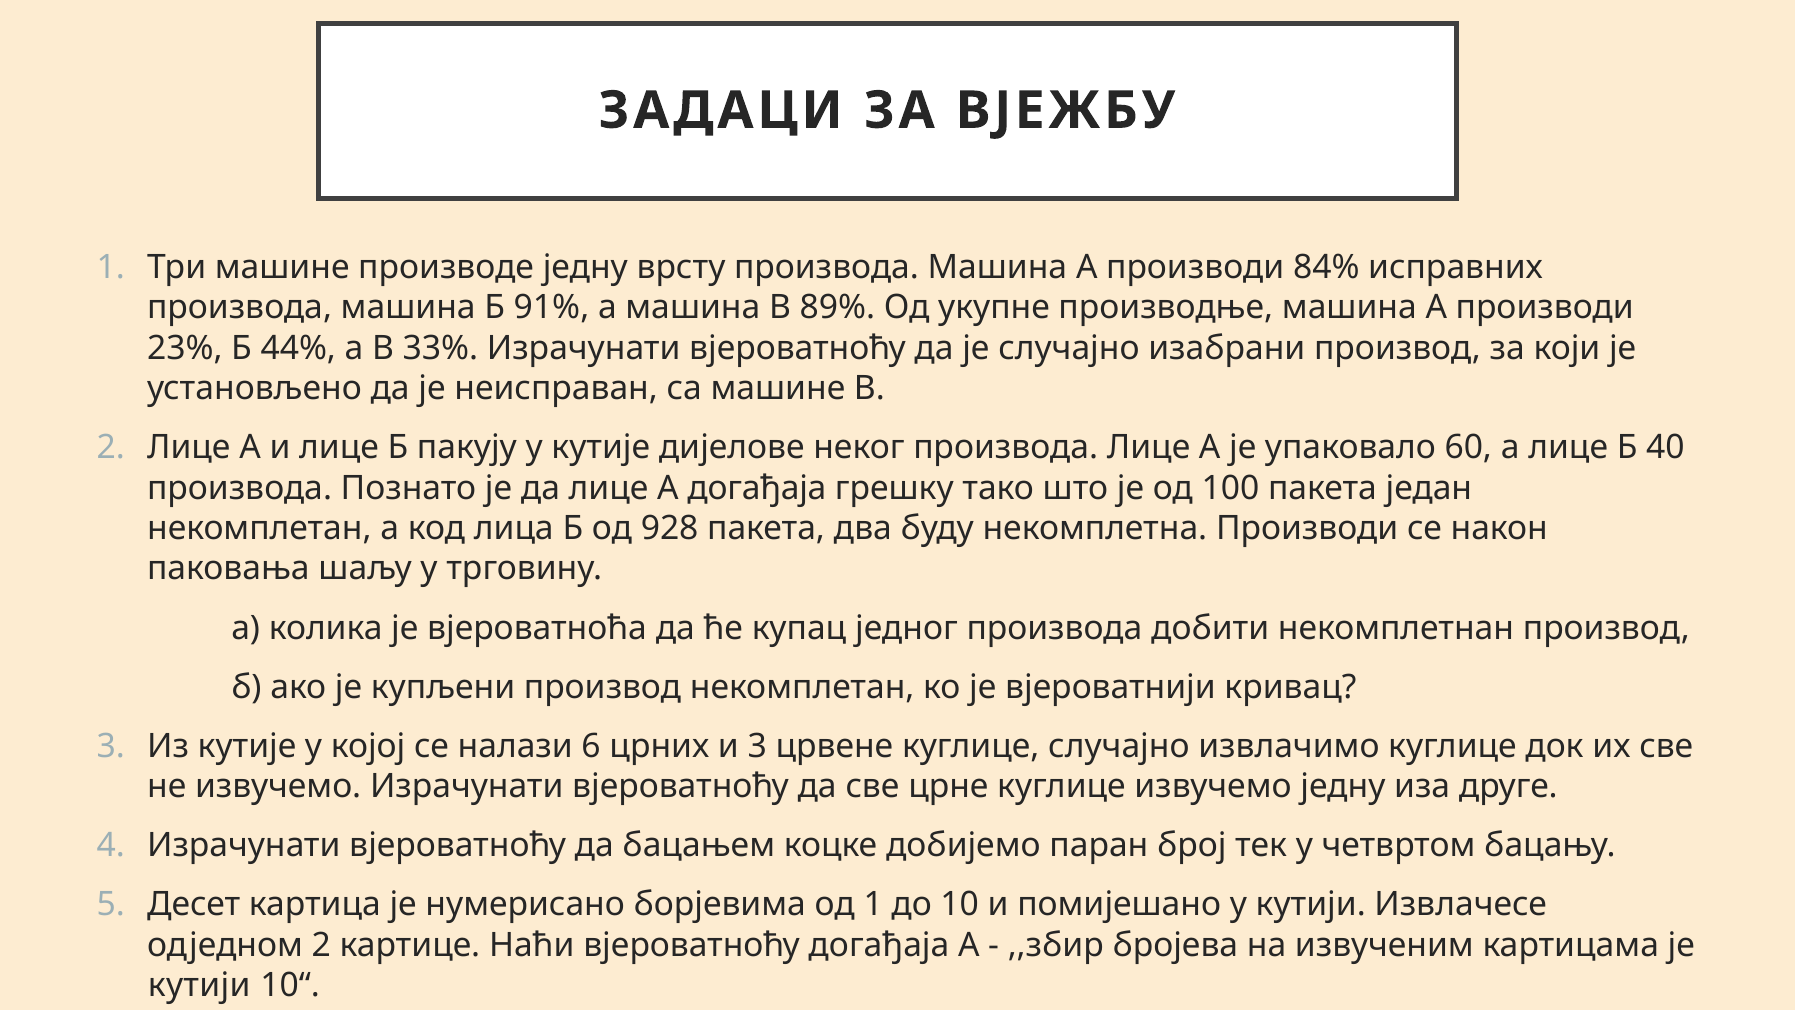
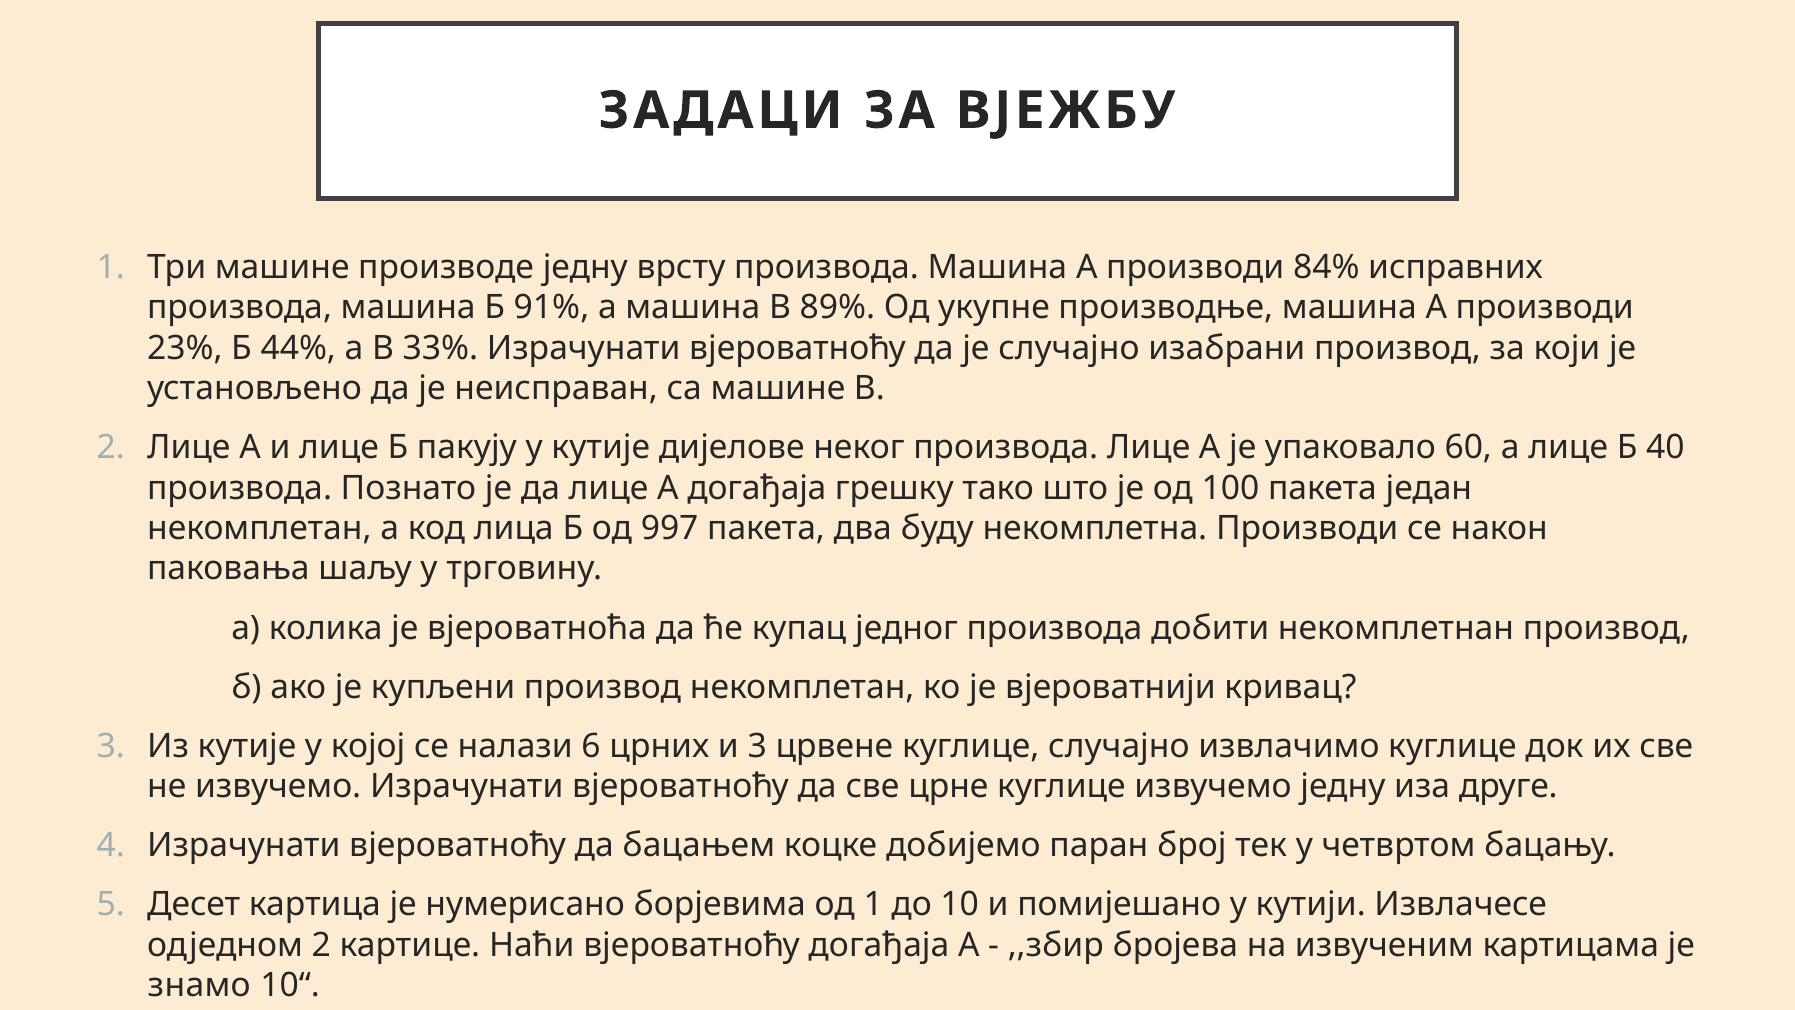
928: 928 -> 997 (670, 528)
кутији: кутији -> знамо (199, 985)
